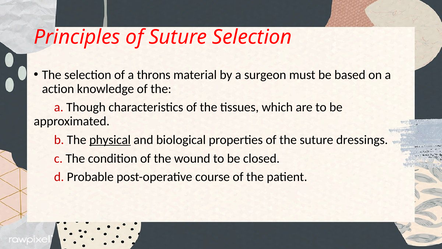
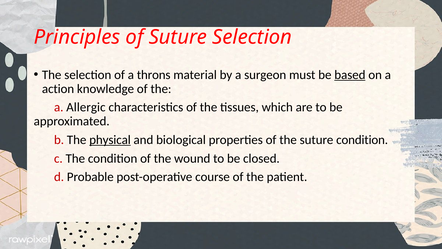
based underline: none -> present (350, 75)
Though: Though -> Allergic (86, 107)
suture dressings: dressings -> condition (362, 140)
